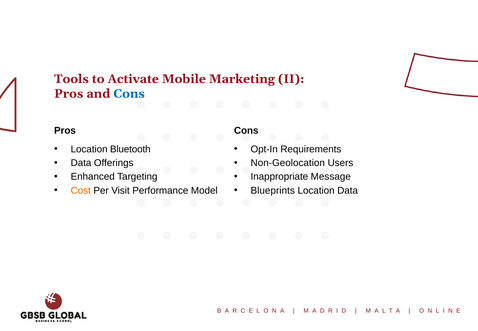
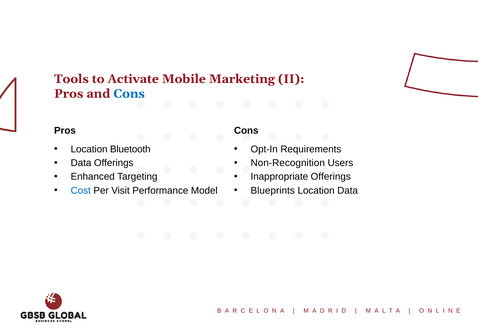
Non-Geolocation: Non-Geolocation -> Non-Recognition (288, 163)
Inappropriate Message: Message -> Offerings (331, 177)
Cost colour: orange -> blue (81, 190)
